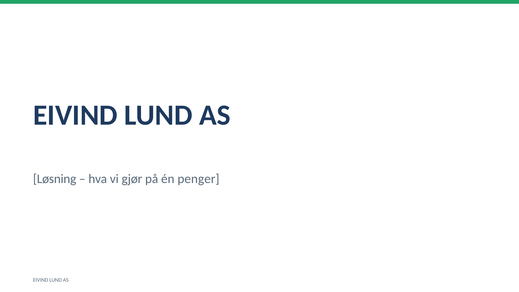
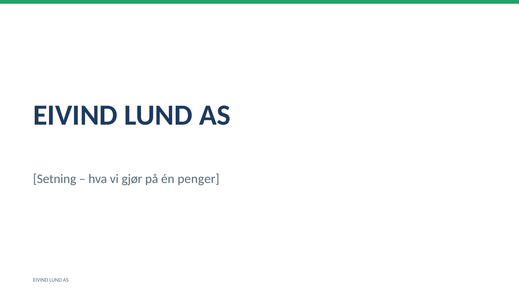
Løsning: Løsning -> Setning (55, 179)
